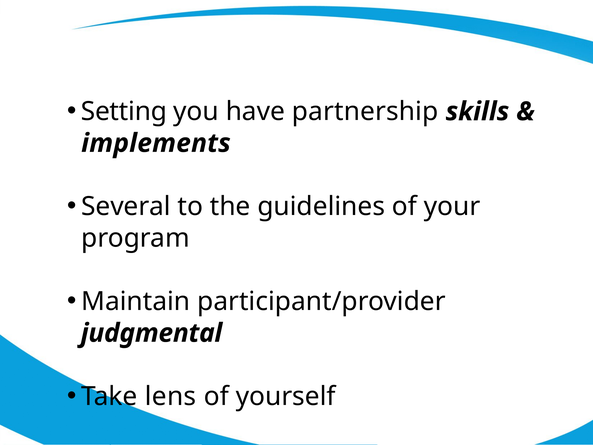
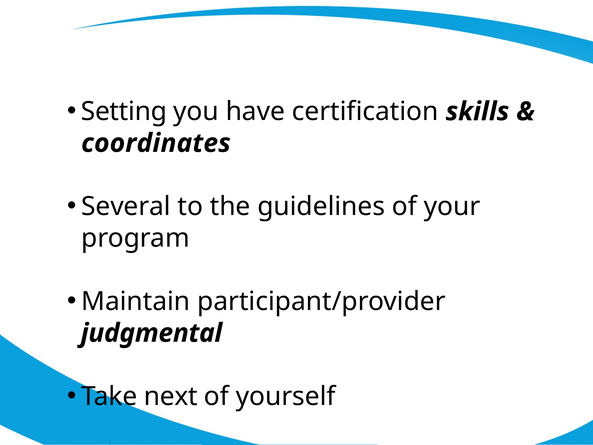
partnership: partnership -> certification (365, 111)
implements: implements -> coordinates (156, 143)
lens: lens -> next (171, 396)
